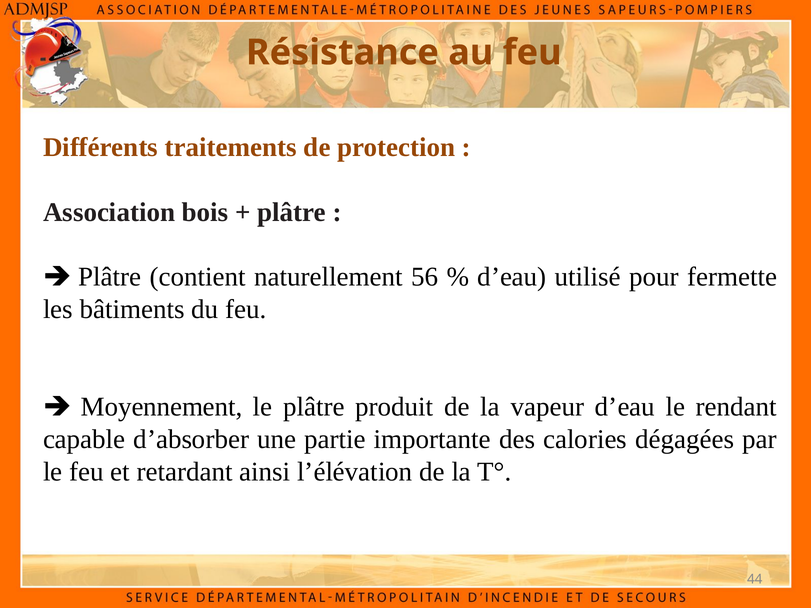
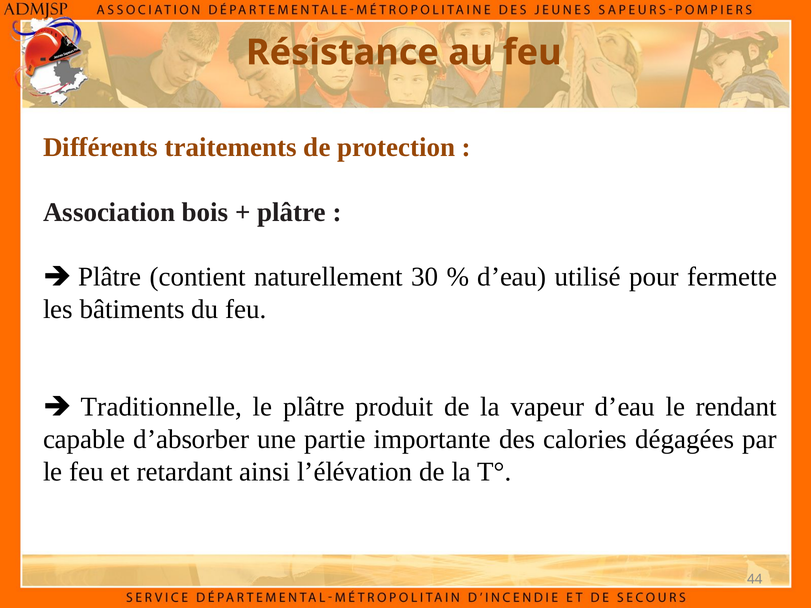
56: 56 -> 30 (425, 277)
Moyennement: Moyennement -> Traditionnelle (161, 407)
